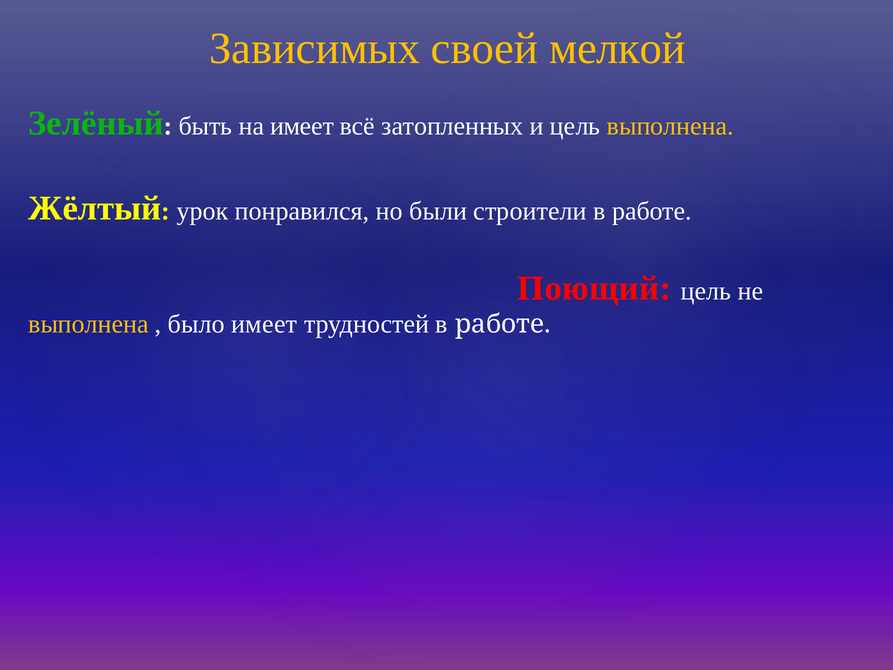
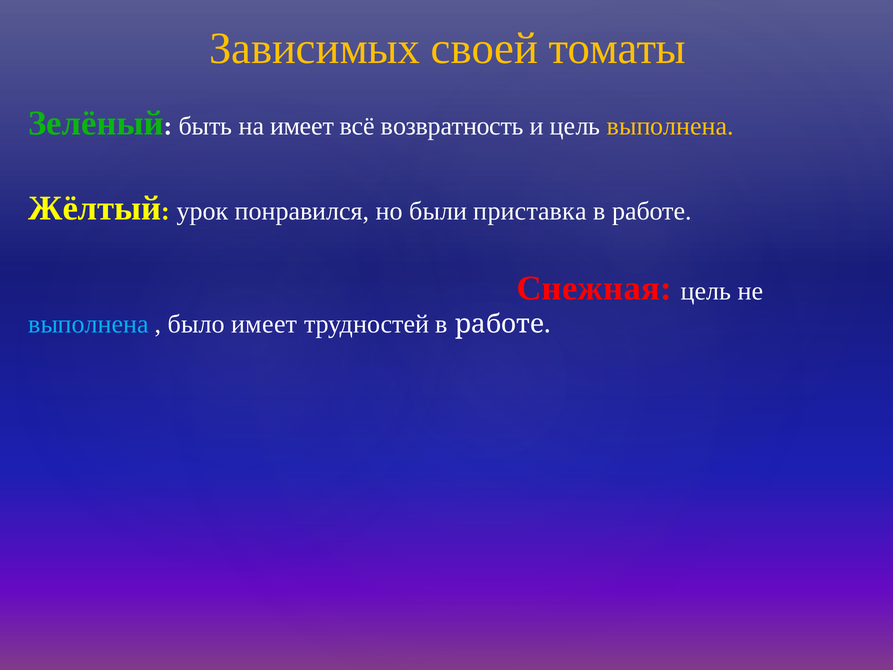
мелкой: мелкой -> томаты (617, 49)
затопленных: затопленных -> возвратность (452, 126)
строители: строители -> приставка (530, 211)
Поющий: Поющий -> Снежная (594, 288)
выполнена colour: yellow -> light blue (88, 324)
